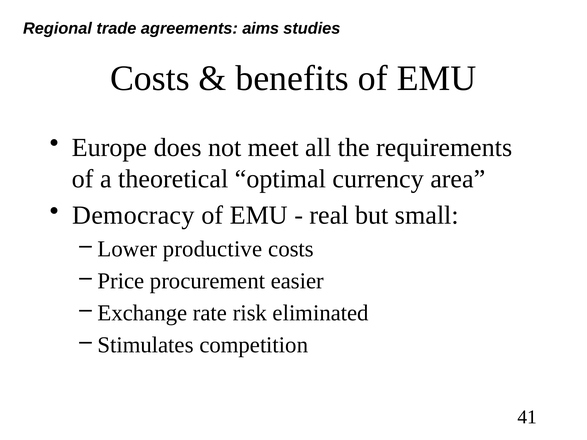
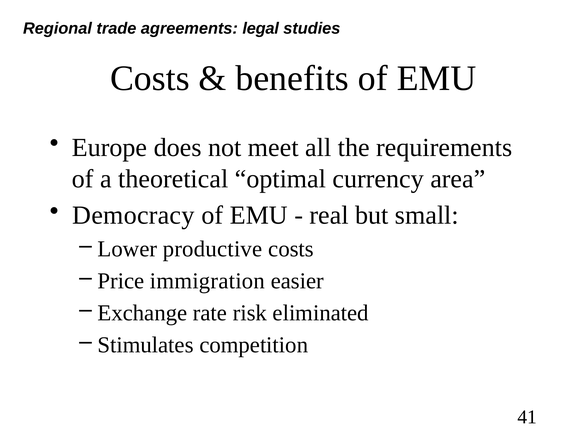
aims: aims -> legal (261, 28)
procurement: procurement -> immigration (207, 281)
